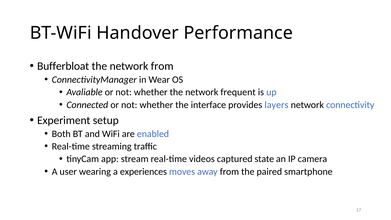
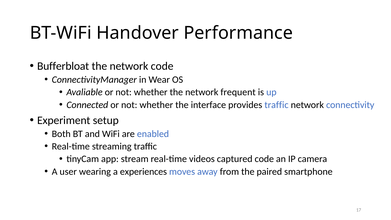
network from: from -> code (162, 66)
provides layers: layers -> traffic (276, 105)
captured state: state -> code (264, 159)
